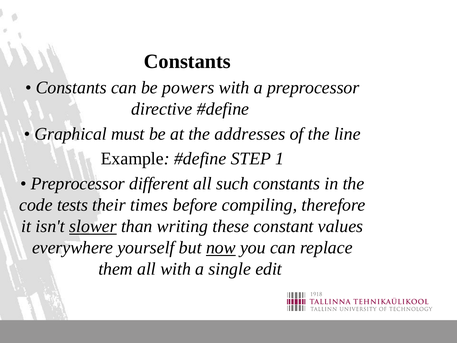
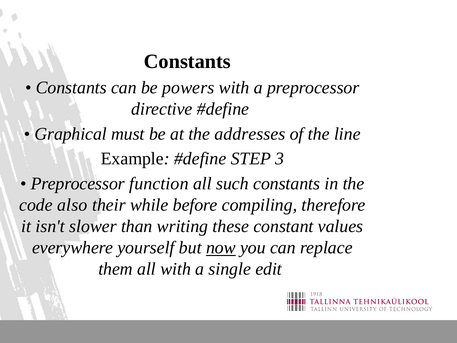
1: 1 -> 3 (280, 159)
different: different -> function (159, 184)
tests: tests -> also (72, 205)
times: times -> while (149, 205)
slower underline: present -> none (93, 226)
